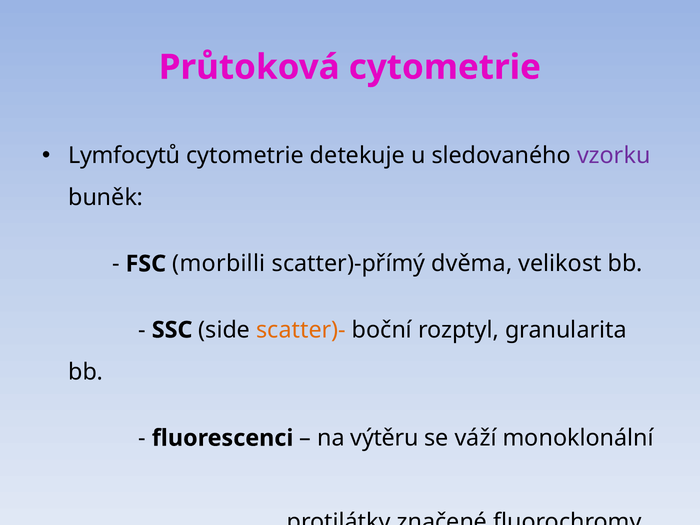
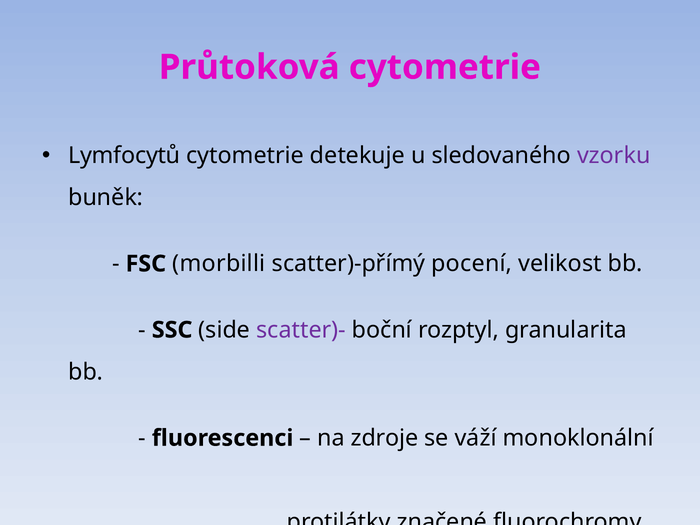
dvěma: dvěma -> pocení (472, 264)
scatter)- colour: orange -> purple (301, 330)
výtěru: výtěru -> zdroje (385, 438)
